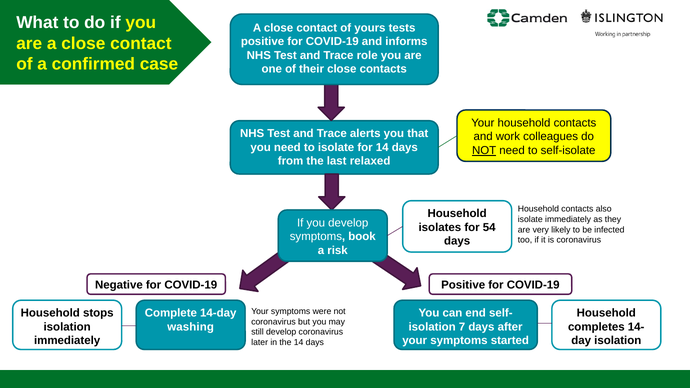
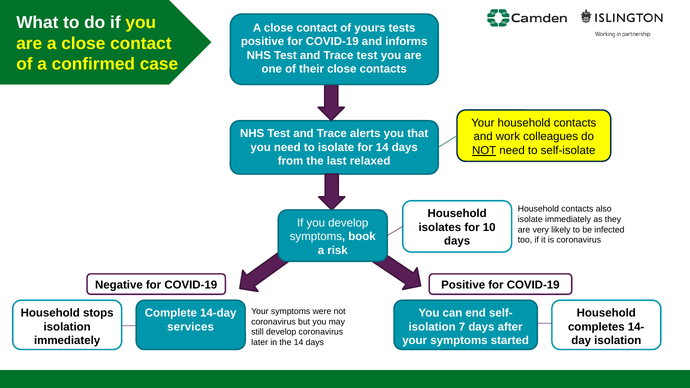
Trace role: role -> test (367, 55)
54: 54 -> 10 (489, 227)
washing: washing -> services (191, 327)
